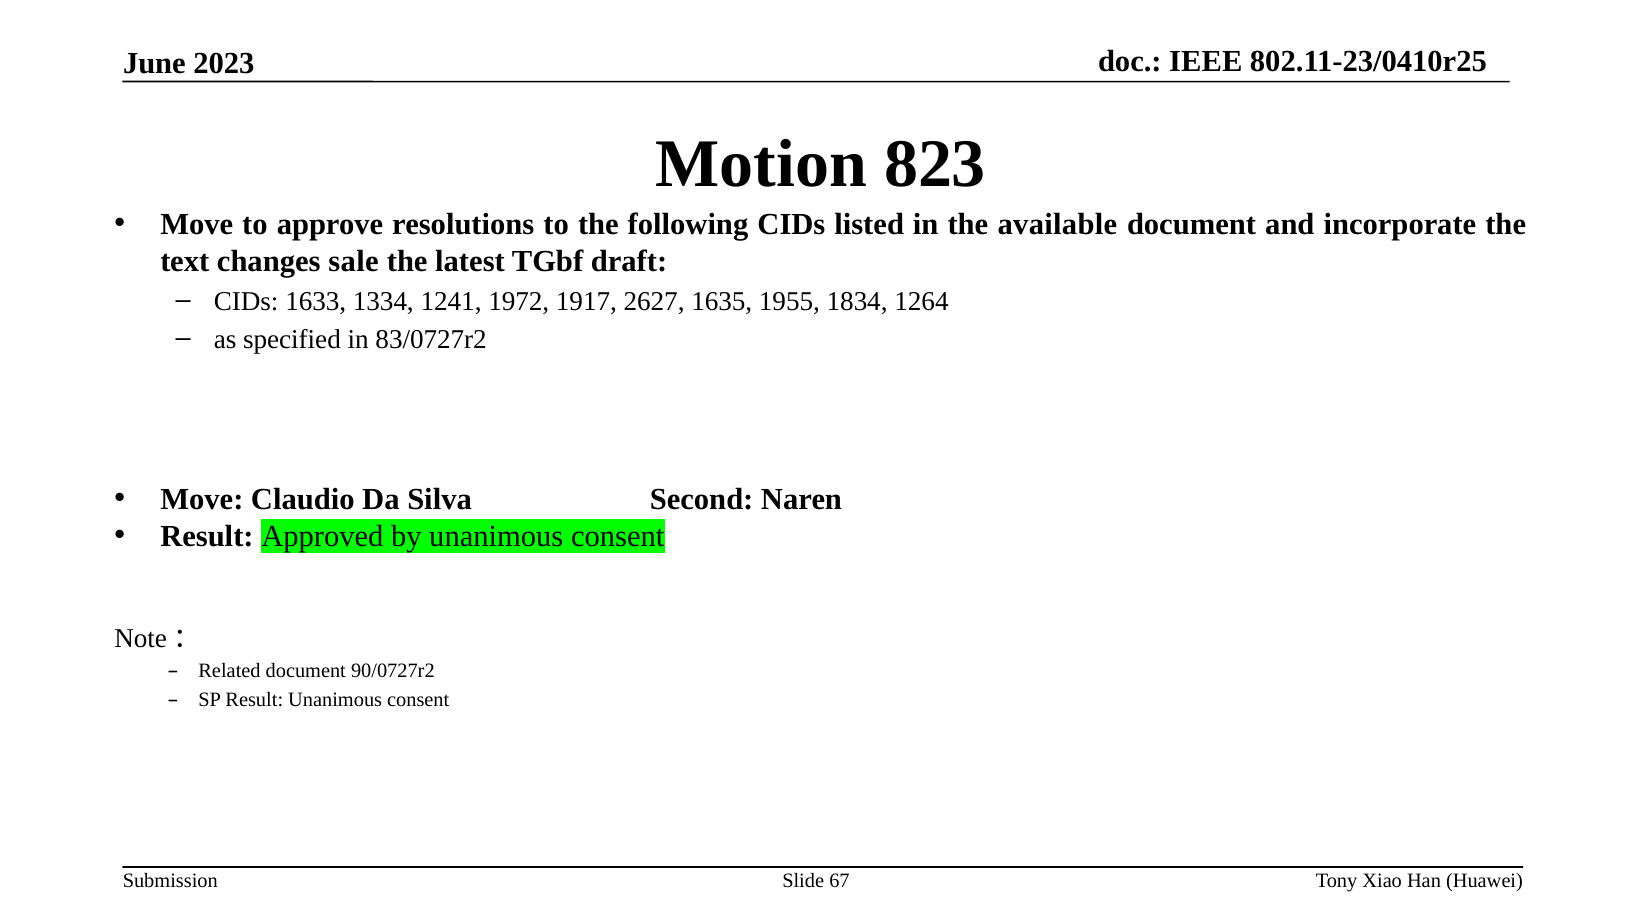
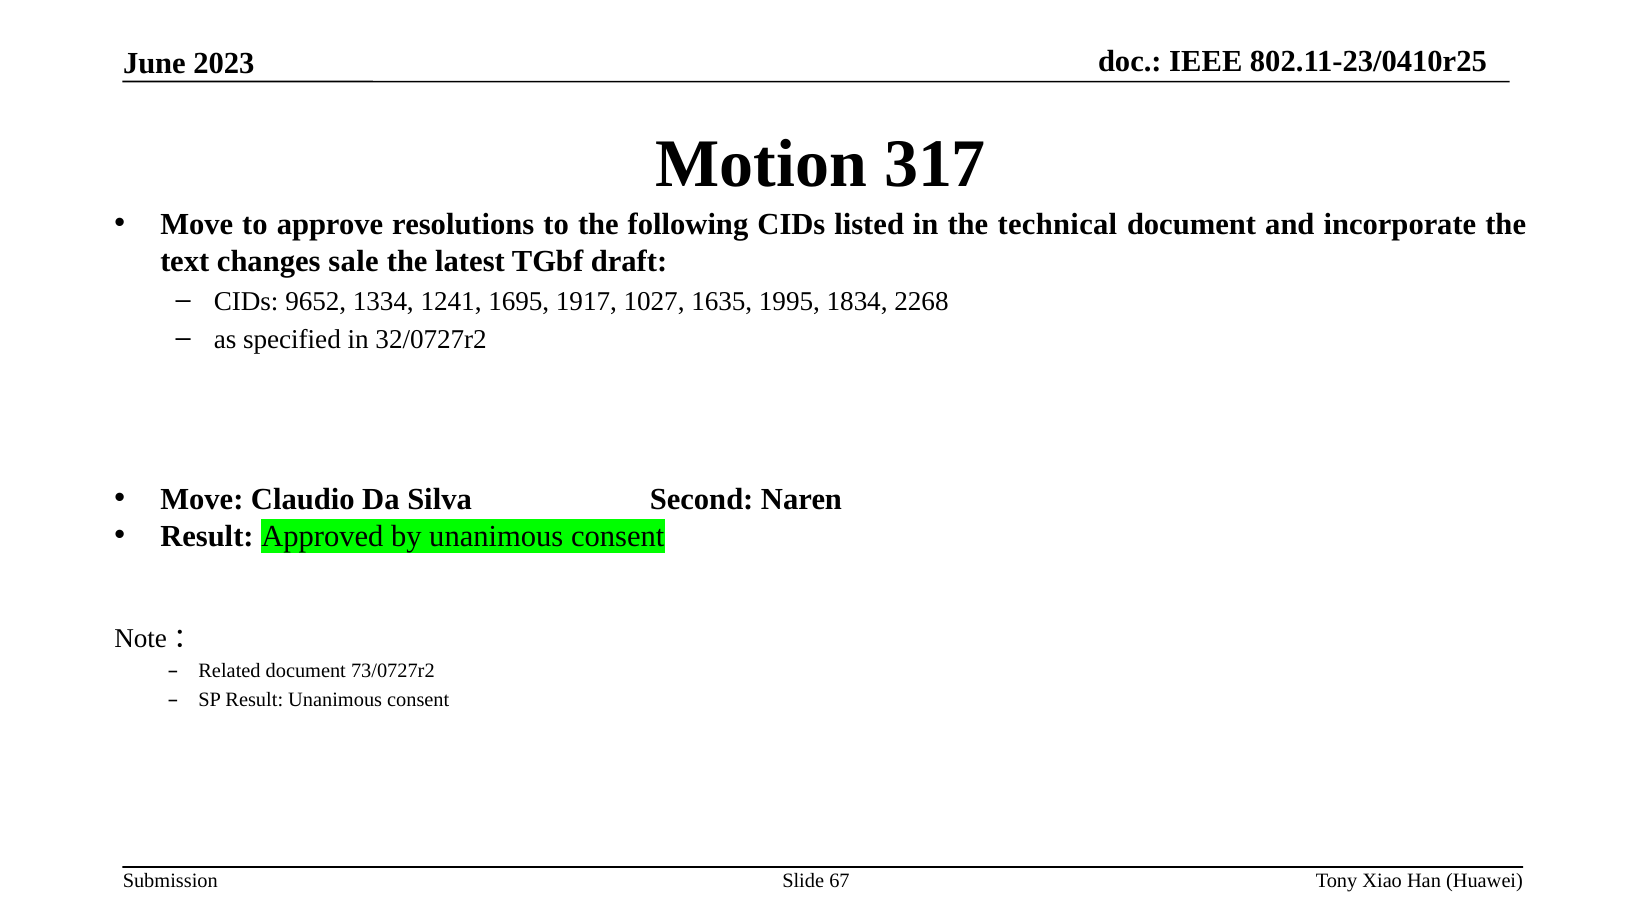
823: 823 -> 317 (935, 164)
available: available -> technical (1057, 225)
1633: 1633 -> 9652 (316, 301)
1972: 1972 -> 1695 (519, 301)
2627: 2627 -> 1027 (654, 301)
1955: 1955 -> 1995 (789, 301)
1264: 1264 -> 2268 (921, 301)
83/0727r2: 83/0727r2 -> 32/0727r2 (431, 339)
90/0727r2: 90/0727r2 -> 73/0727r2 (393, 671)
